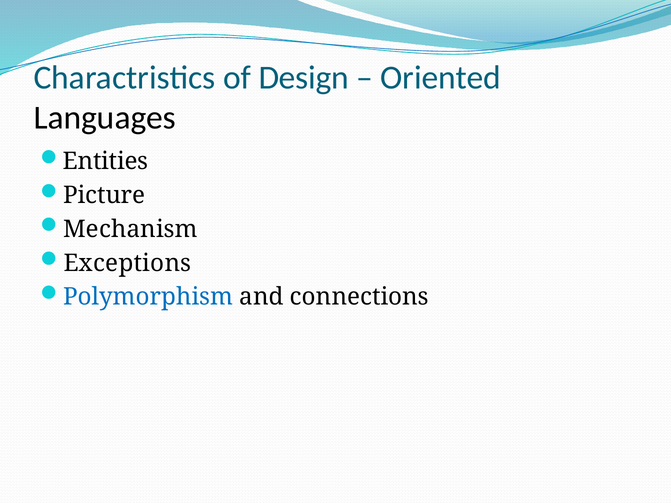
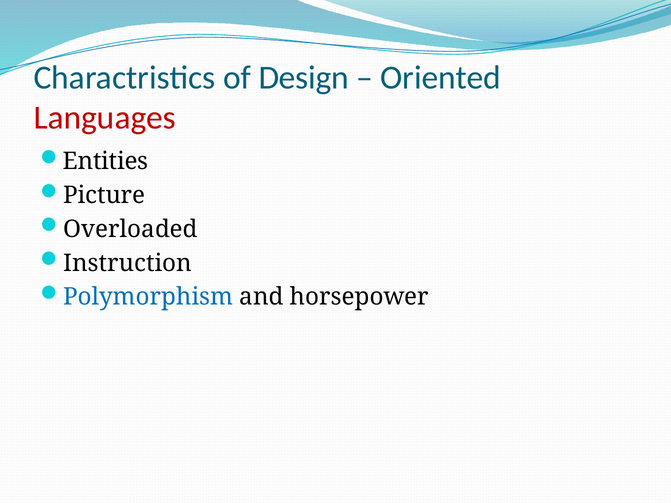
Languages colour: black -> red (105, 118)
Mechanism: Mechanism -> Overloaded (130, 229)
Exceptions: Exceptions -> Instruction (128, 263)
connections: connections -> horsepower (359, 297)
